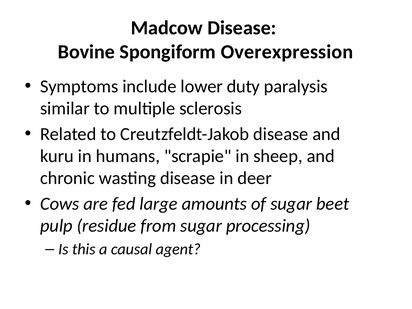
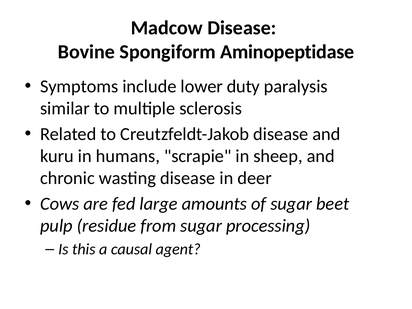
Overexpression: Overexpression -> Aminopeptidase (287, 52)
